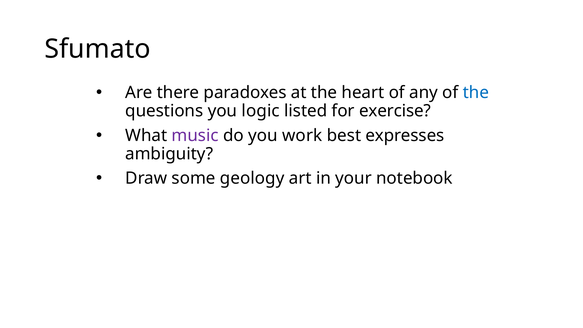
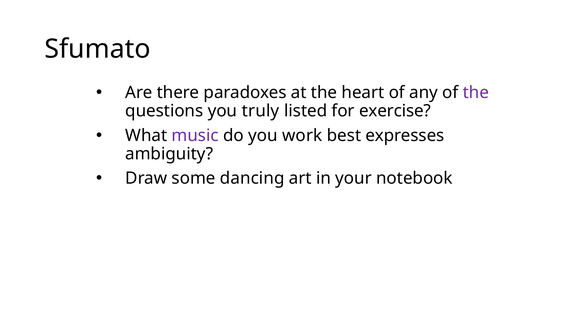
the colour: blue -> purple (476, 93)
logic: logic -> truly (261, 111)
geology: geology -> dancing (252, 178)
